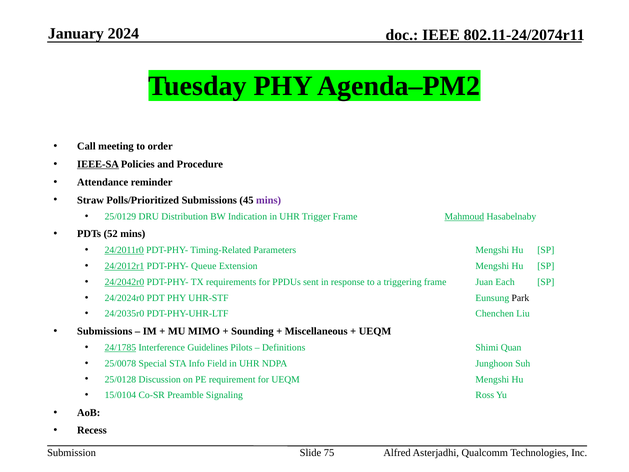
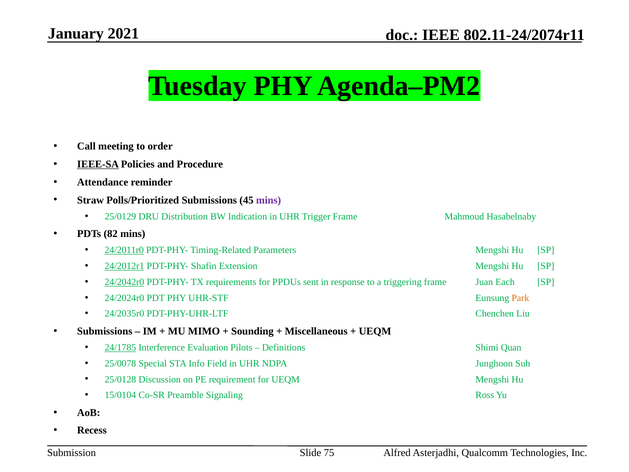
2024: 2024 -> 2021 (123, 33)
Mahmoud underline: present -> none (464, 216)
52: 52 -> 82 (111, 234)
Queue: Queue -> Shafin (204, 266)
Park colour: black -> orange (520, 298)
Guidelines: Guidelines -> Evaluation (208, 347)
